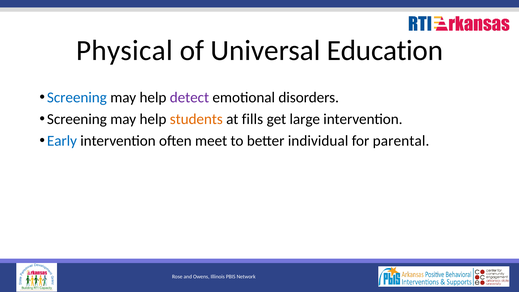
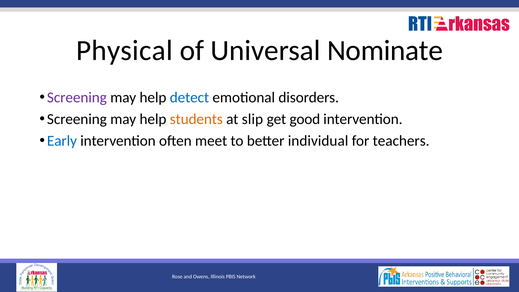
Education: Education -> Nominate (385, 50)
Screening colour: blue -> purple (77, 97)
detect colour: purple -> blue (189, 97)
fills: fills -> slip (252, 119)
large: large -> good (305, 119)
parental: parental -> teachers (401, 141)
